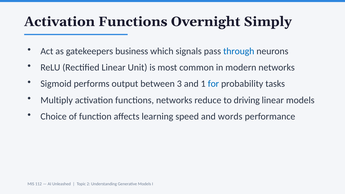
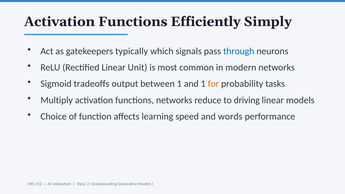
Overnight: Overnight -> Efficiently (206, 22)
business: business -> typically (132, 51)
performs: performs -> tradeoffs (92, 84)
between 3: 3 -> 1 (179, 84)
for colour: blue -> orange (213, 84)
